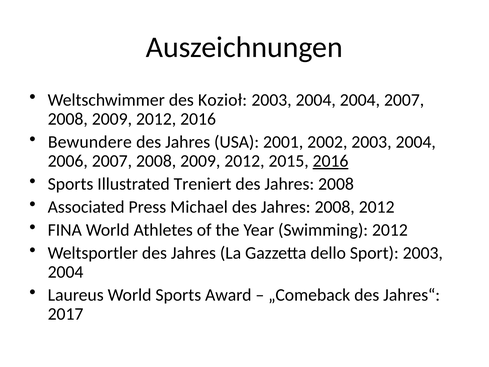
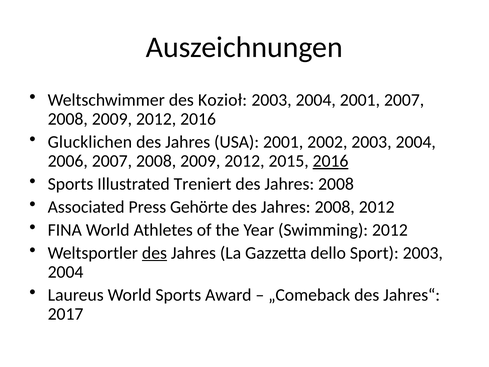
2004 2004: 2004 -> 2001 (360, 100)
Bewundere: Bewundere -> Glucklichen (90, 142)
Michael: Michael -> Gehörte (199, 207)
des underline: none -> present (154, 253)
